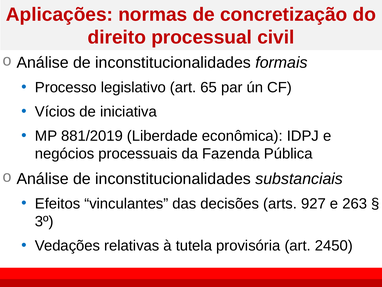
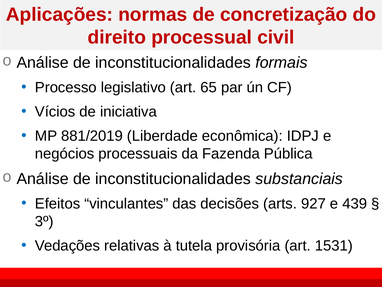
263: 263 -> 439 (355, 203)
2450: 2450 -> 1531 (334, 245)
